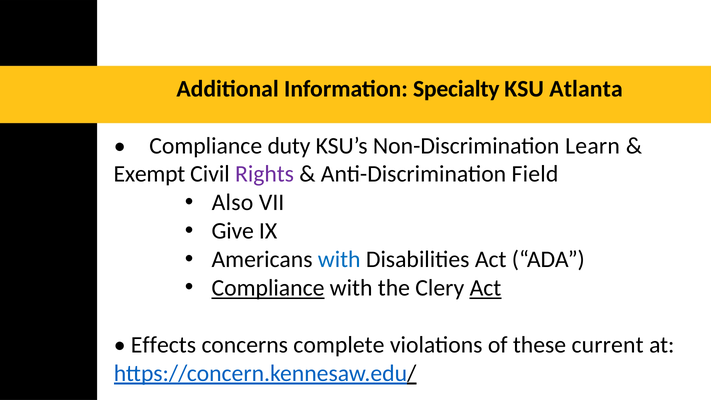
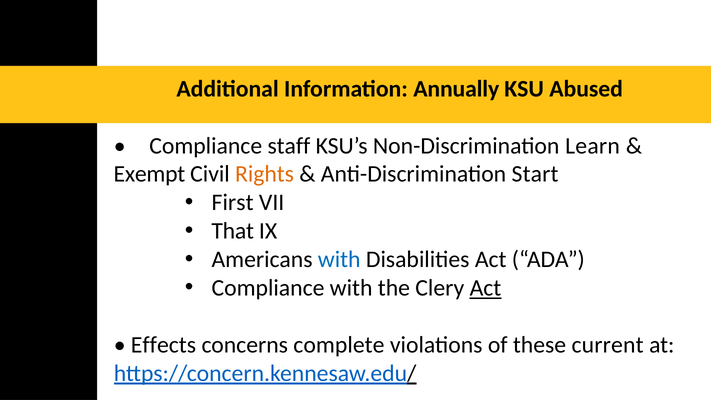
Specialty: Specialty -> Annually (456, 89)
Atlanta: Atlanta -> Abused (586, 89)
duty: duty -> staff (289, 146)
Rights colour: purple -> orange (265, 174)
Field: Field -> Start (535, 174)
Also: Also -> First (233, 203)
Give: Give -> That (233, 231)
Compliance underline: present -> none (268, 288)
